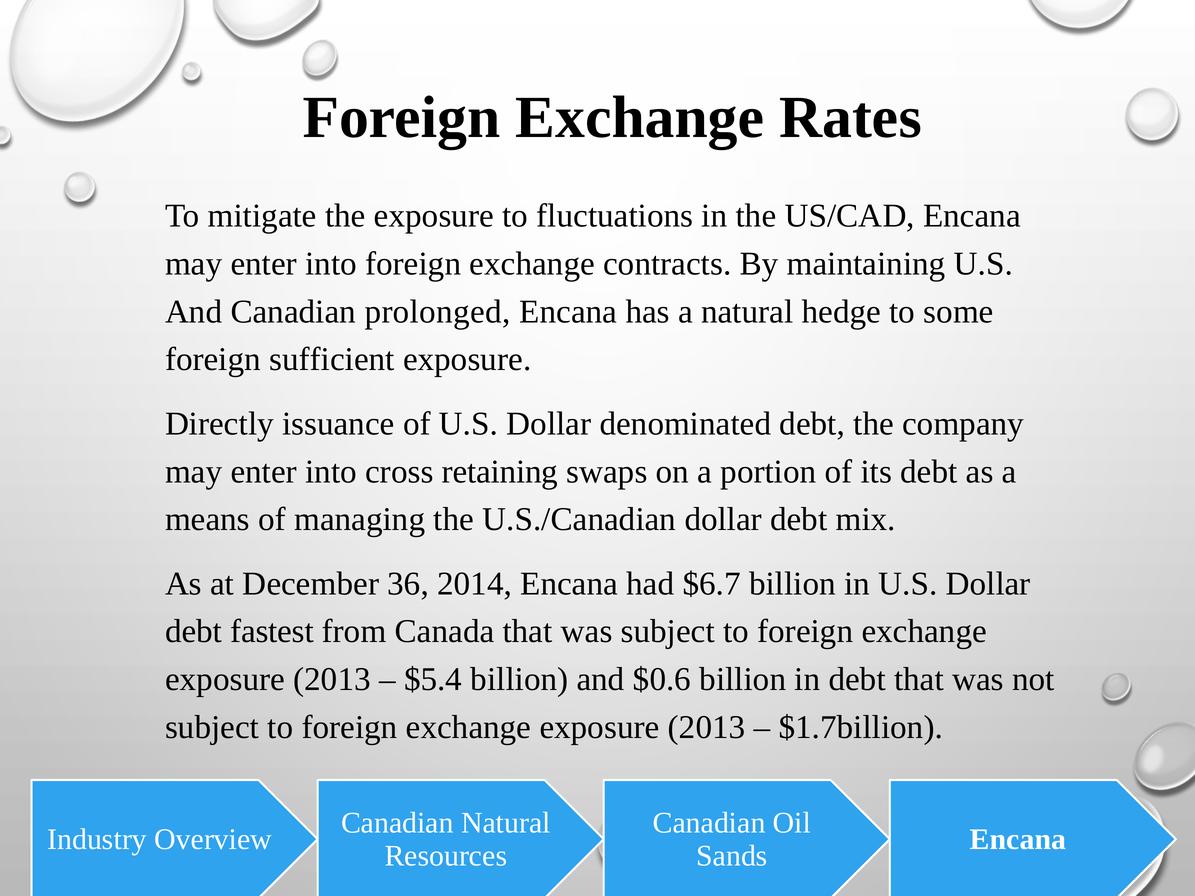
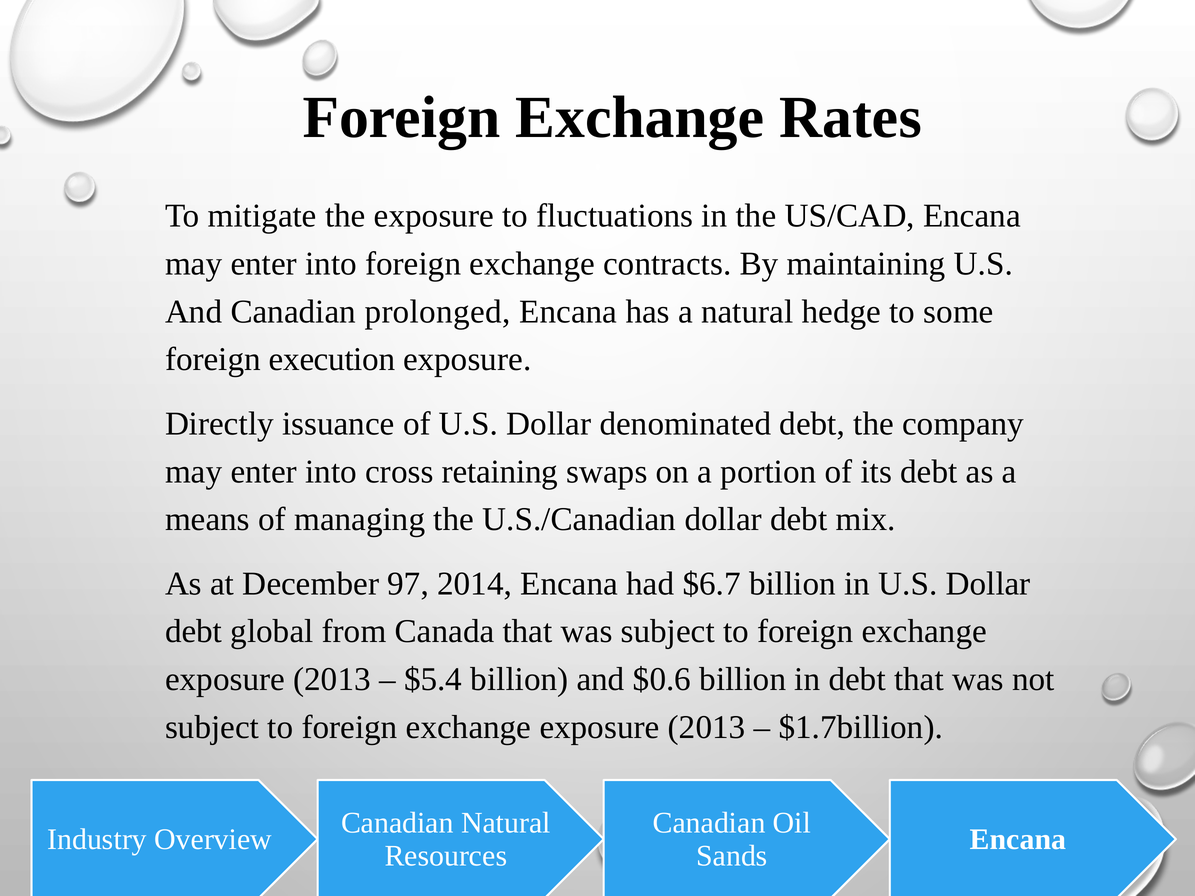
sufficient: sufficient -> execution (332, 359)
36: 36 -> 97 (408, 584)
fastest: fastest -> global (272, 632)
